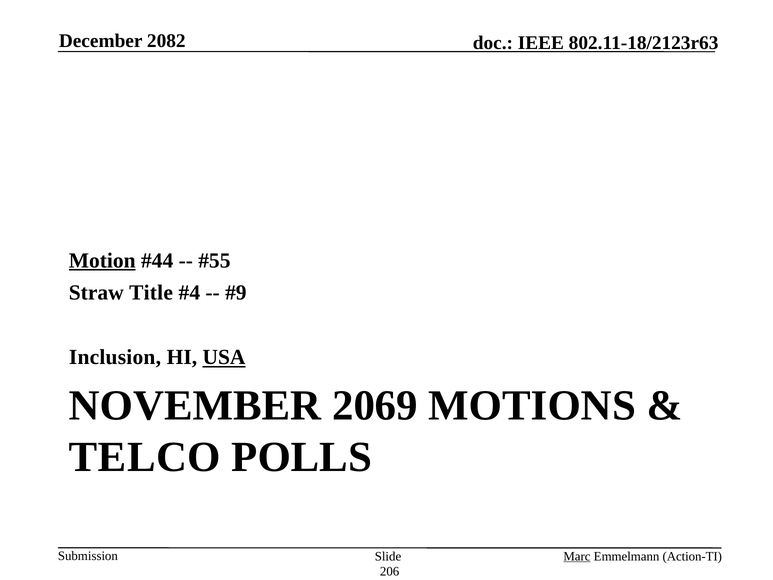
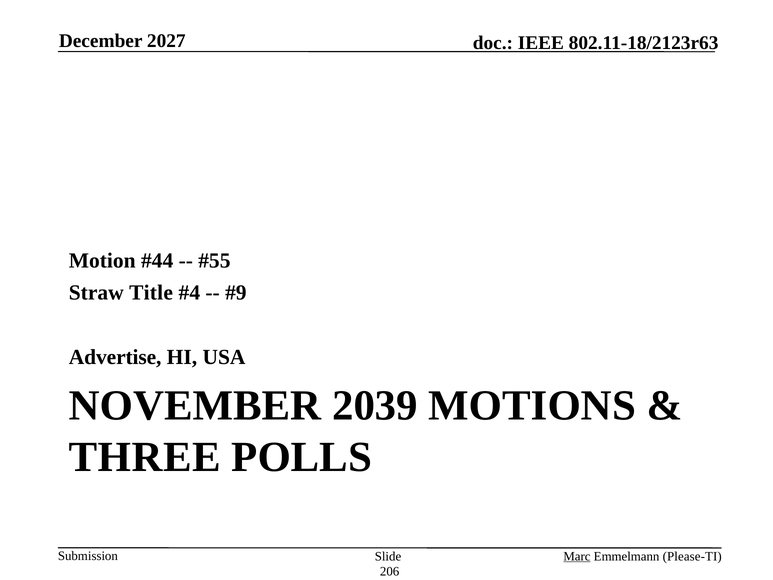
2082: 2082 -> 2027 (166, 41)
Motion underline: present -> none (102, 261)
Inclusion: Inclusion -> Advertise (115, 357)
USA underline: present -> none (224, 357)
2069: 2069 -> 2039 (375, 405)
TELCO: TELCO -> THREE (145, 457)
Action-TI: Action-TI -> Please-TI (692, 556)
